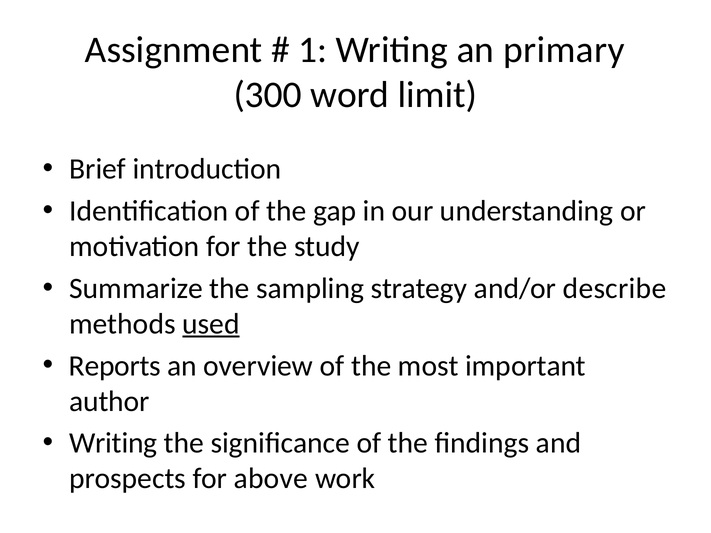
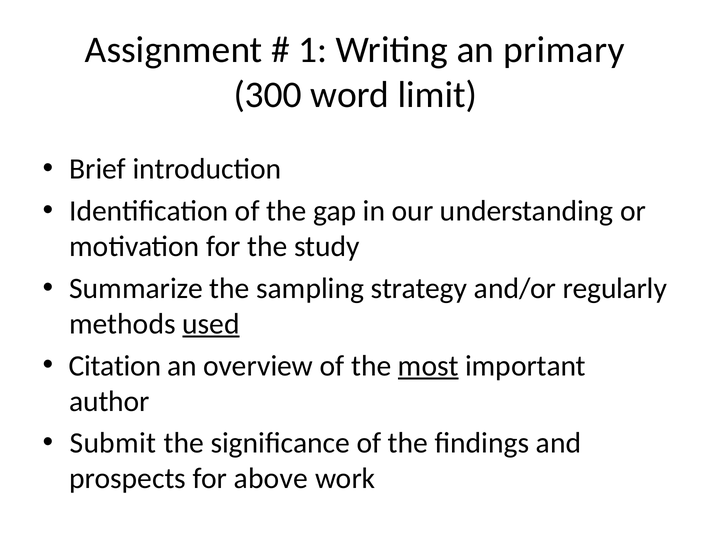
describe: describe -> regularly (615, 288)
Reports: Reports -> Citation (115, 366)
most underline: none -> present (428, 366)
Writing: Writing -> Submit (113, 443)
